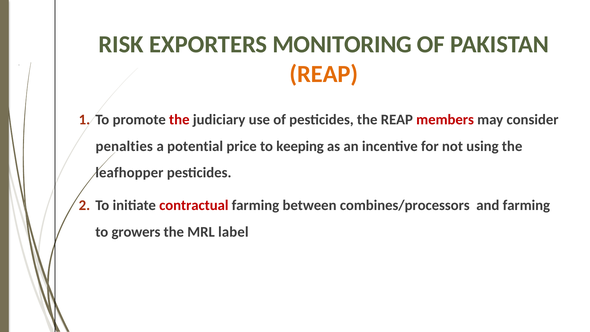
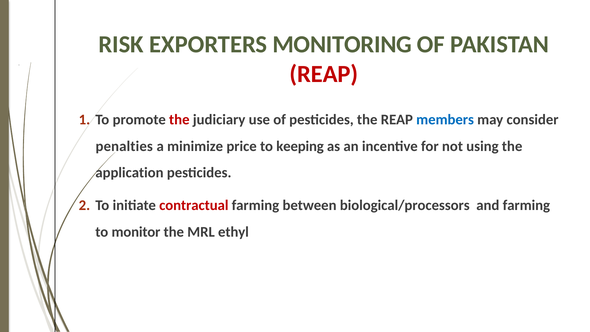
REAP colour: orange -> red (324, 74)
members colour: red -> blue (445, 120)
potential: potential -> minimize (195, 146)
leafhopper: leafhopper -> application (129, 173)
combines/processors: combines/processors -> biological/processors (405, 205)
growers: growers -> monitor (136, 232)
label: label -> ethyl (233, 232)
